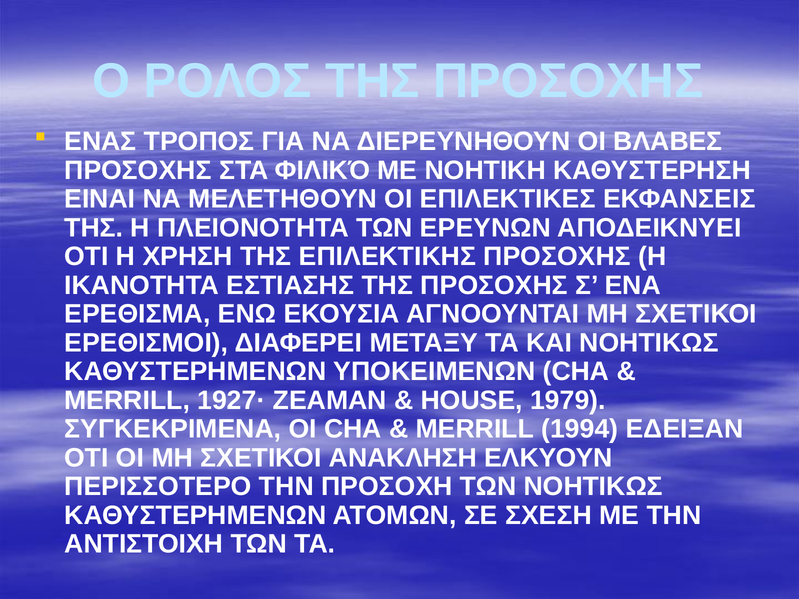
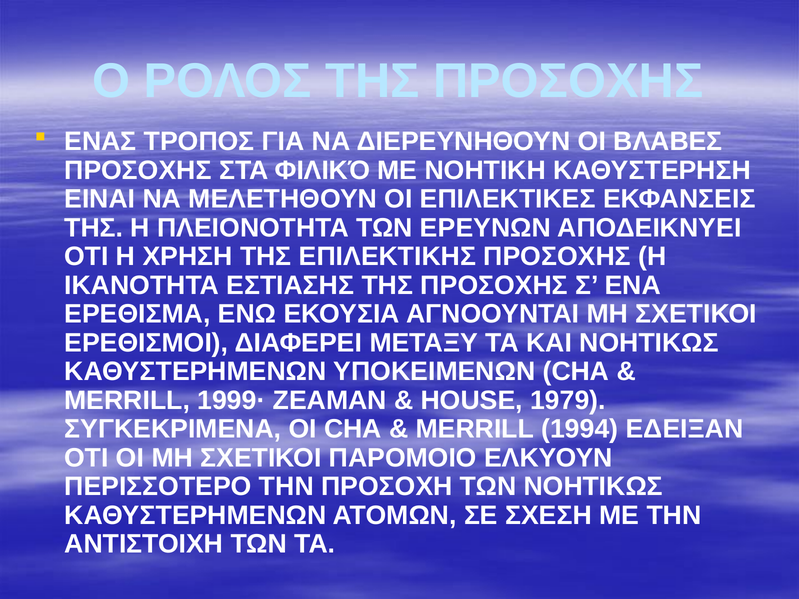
1927·: 1927· -> 1999· (231, 400)
ΑΝΑΚΛΗΣΗ: ΑΝΑΚΛΗΣΗ -> ΠΑΡΟΜΟΙΟ (403, 458)
